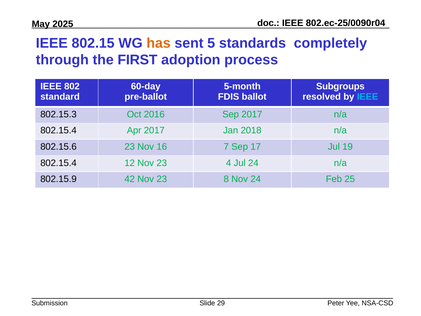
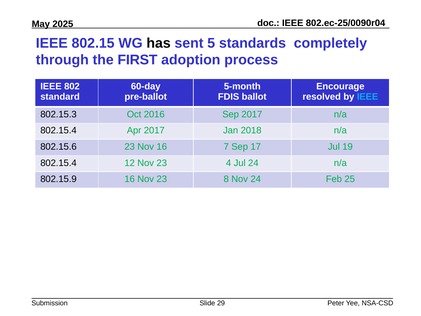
has colour: orange -> black (159, 43)
Subgroups: Subgroups -> Encourage (340, 86)
802.15.9 42: 42 -> 16 (130, 179)
